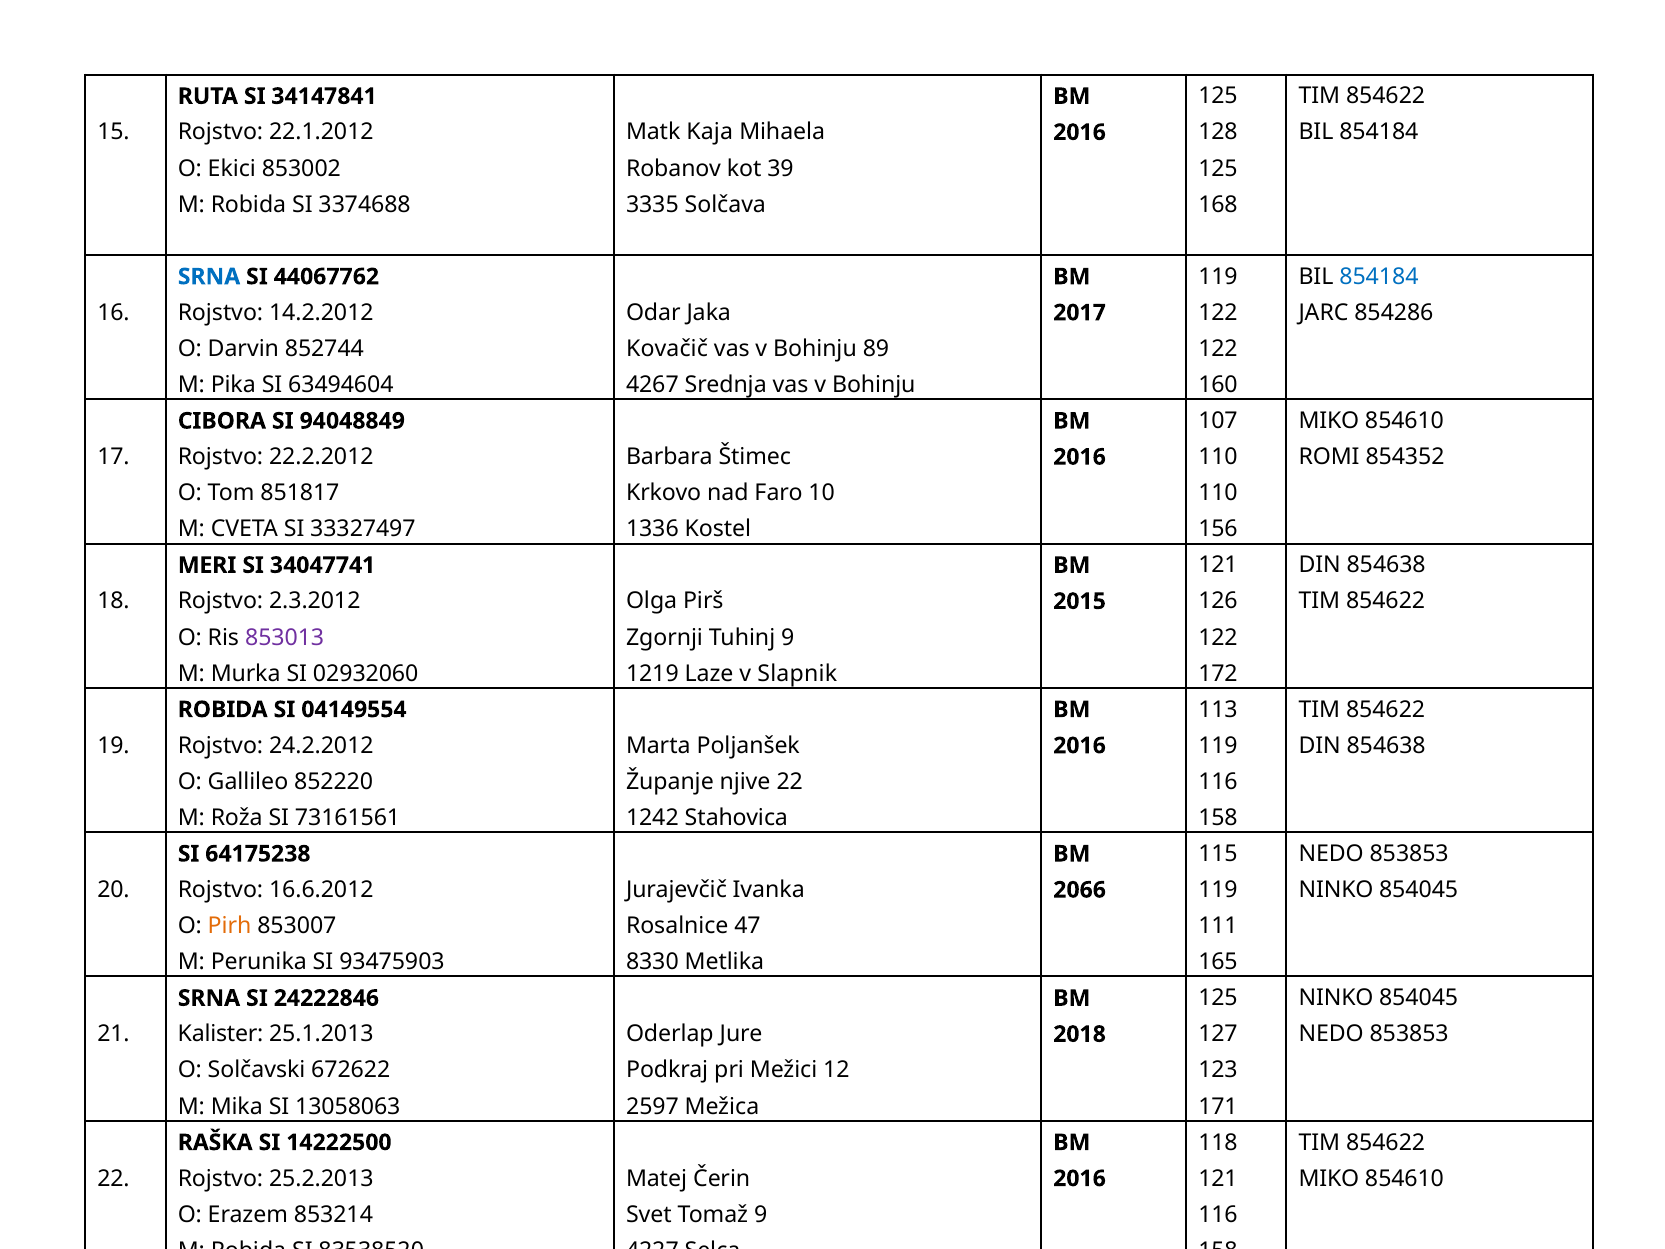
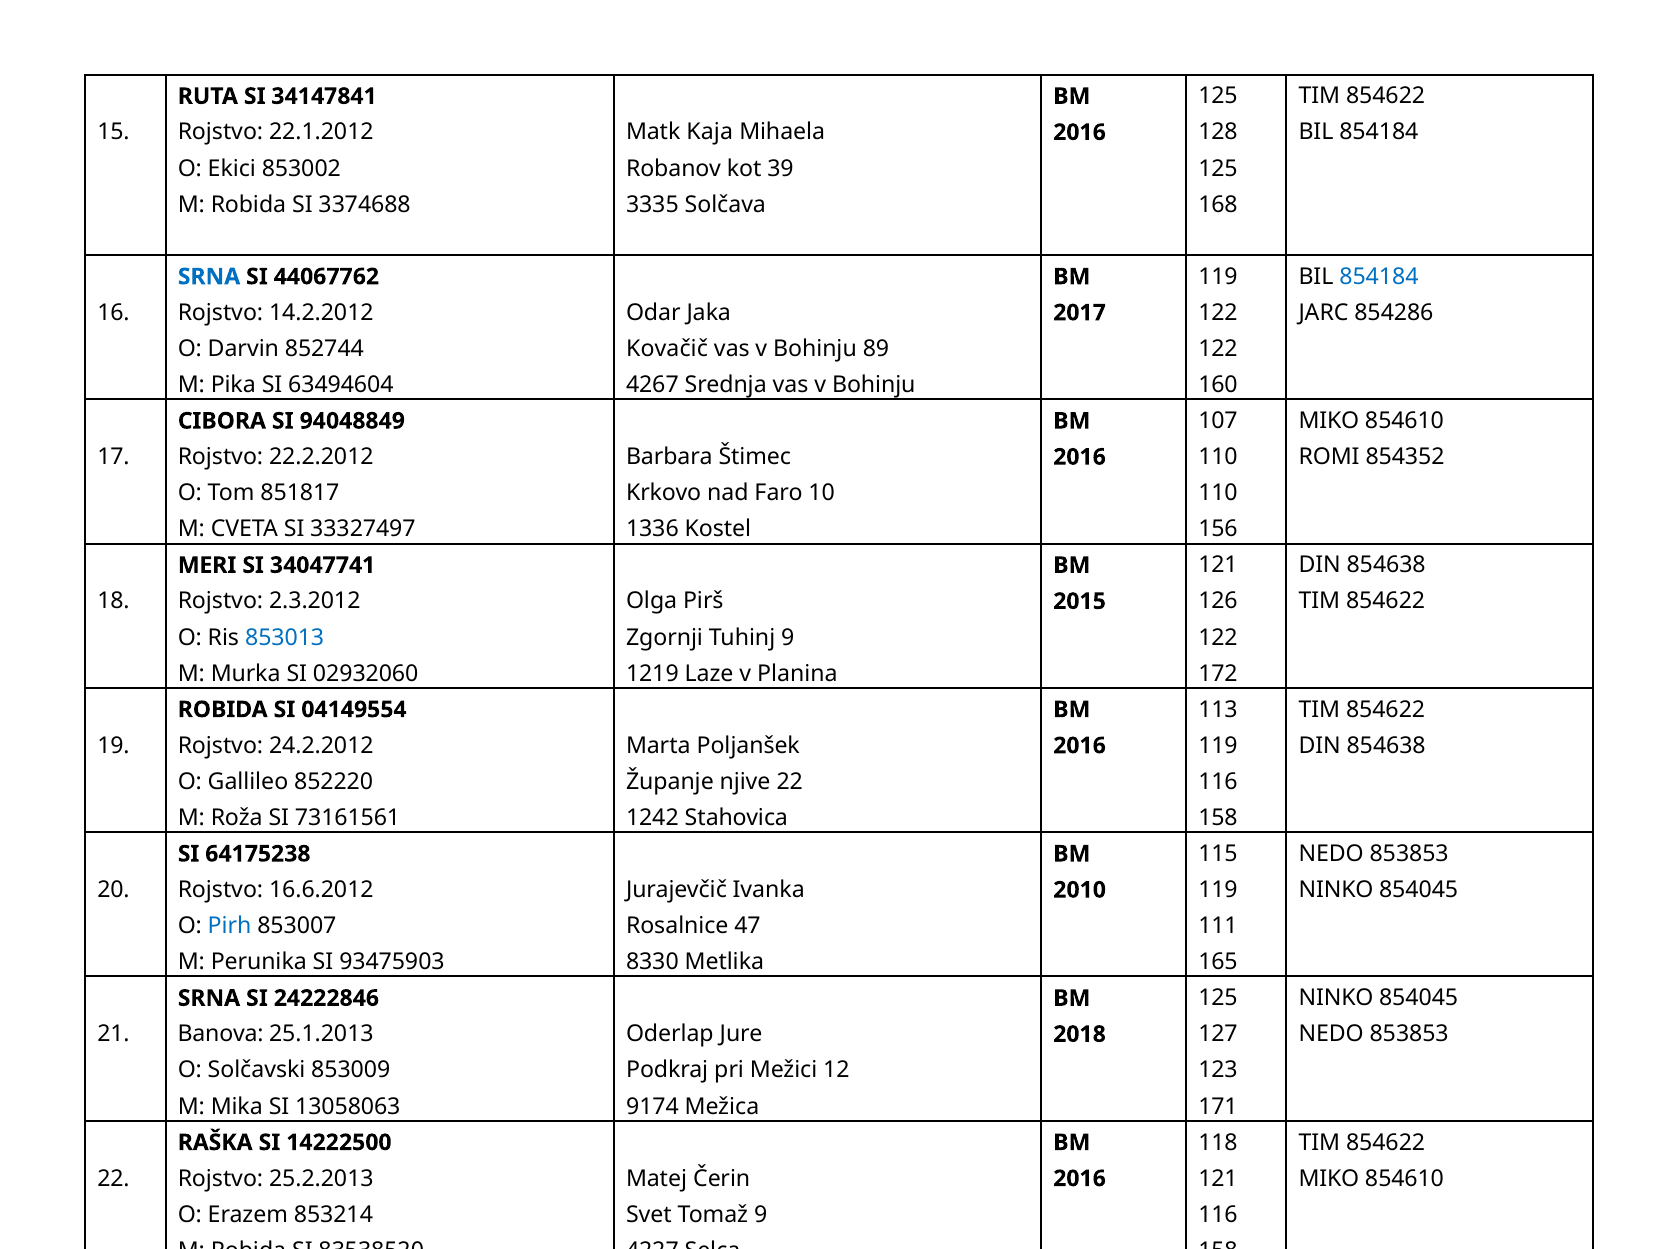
853013 colour: purple -> blue (285, 637)
Slapnik: Slapnik -> Planina (797, 673)
2066: 2066 -> 2010 (1080, 890)
Pirh colour: orange -> blue (230, 926)
Kalister: Kalister -> Banova (221, 1034)
672622: 672622 -> 853009 (351, 1070)
2597: 2597 -> 9174 (652, 1106)
